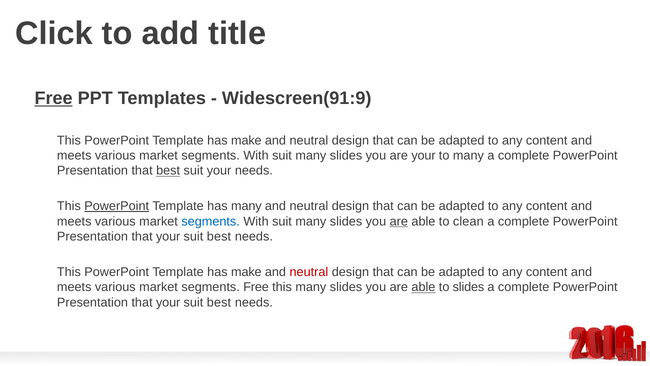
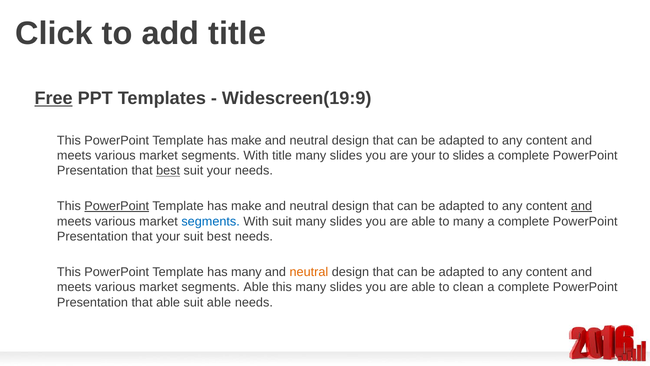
Widescreen(91:9: Widescreen(91:9 -> Widescreen(19:9 (297, 98)
suit: suit -> title (282, 155)
to many: many -> slides (468, 155)
many: many -> make (246, 206)
and underline: none -> present (582, 206)
are underline: present -> none (399, 221)
to clean: clean -> many (468, 221)
make: make -> many (246, 272)
neutral colour: red -> orange (309, 272)
segments Free: Free -> Able (256, 287)
able underline: present -> none (423, 287)
to slides: slides -> clean (468, 287)
your: your -> able (168, 302)
best: best -> able (219, 302)
